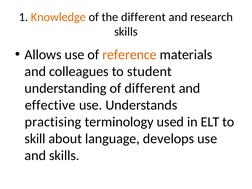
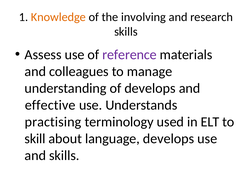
the different: different -> involving (143, 17)
Allows: Allows -> Assess (43, 55)
reference colour: orange -> purple (130, 55)
student: student -> manage (150, 72)
of different: different -> develops (150, 88)
